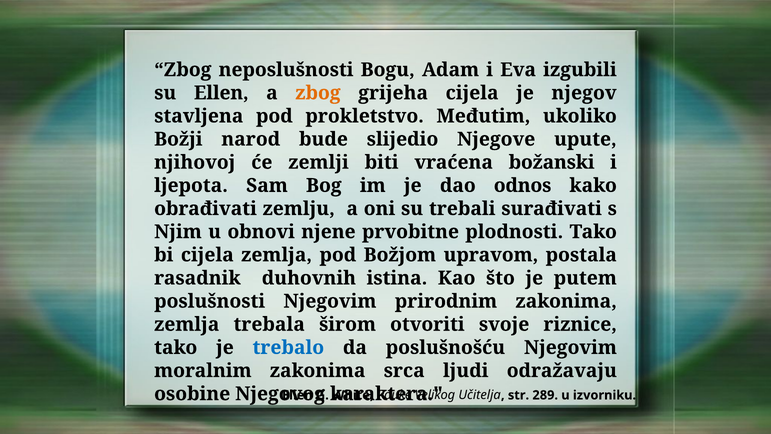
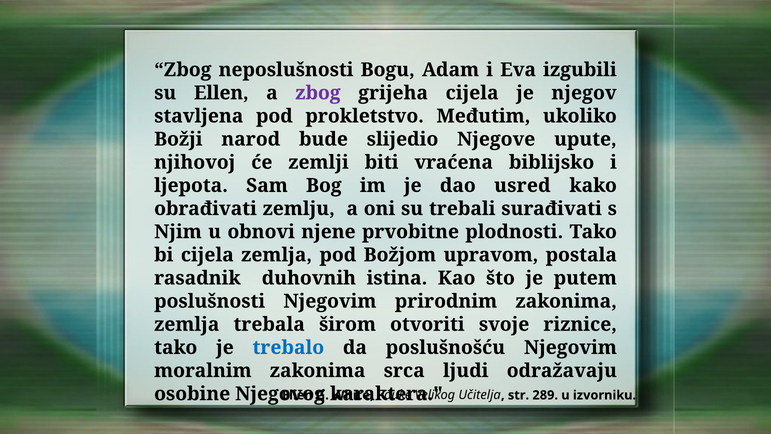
zbog colour: orange -> purple (318, 93)
božanski: božanski -> biblijsko (552, 162)
odnos: odnos -> usred (522, 185)
